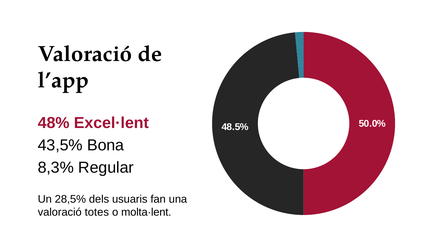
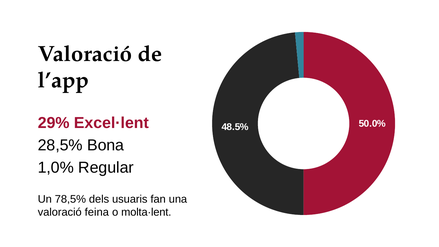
48%: 48% -> 29% (54, 123)
43,5%: 43,5% -> 28,5% (60, 145)
8,3%: 8,3% -> 1,0% (56, 168)
28,5%: 28,5% -> 78,5% (70, 199)
totes: totes -> feina (97, 212)
